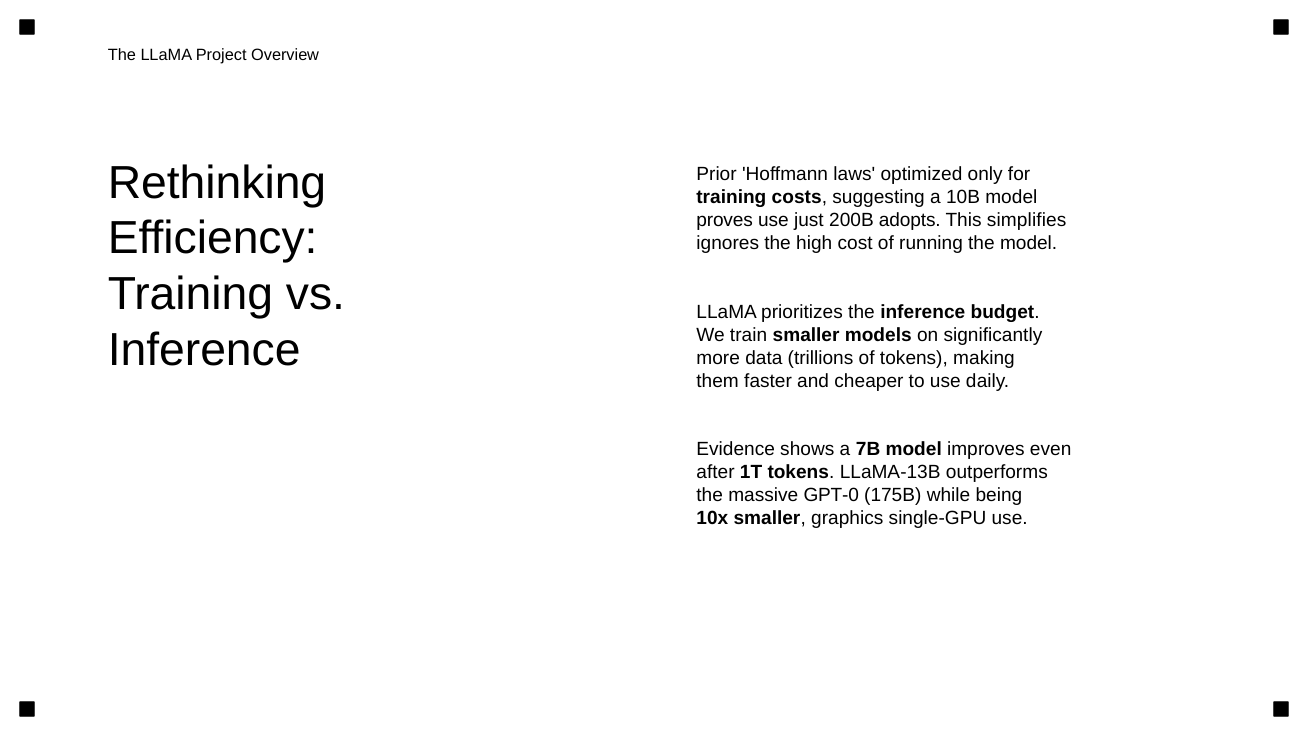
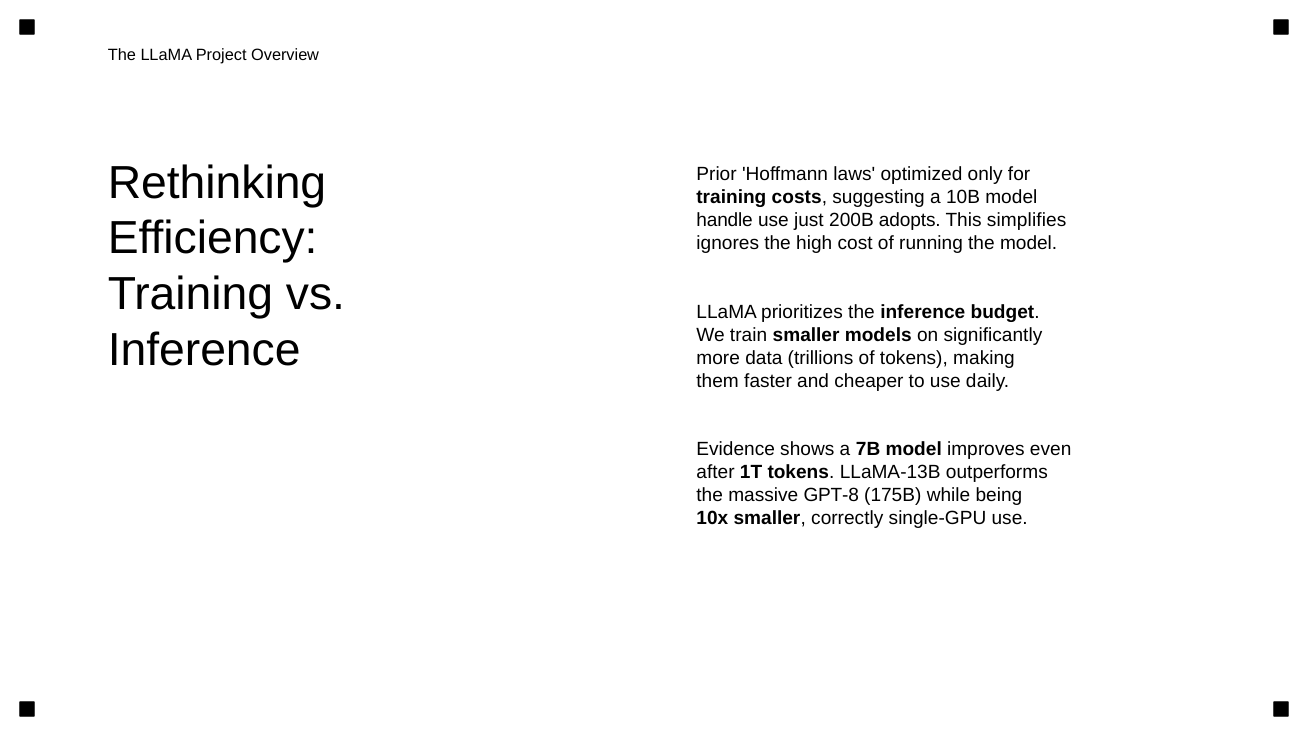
proves: proves -> handle (725, 220)
GPT-0: GPT-0 -> GPT-8 (831, 495)
graphics: graphics -> correctly (847, 518)
